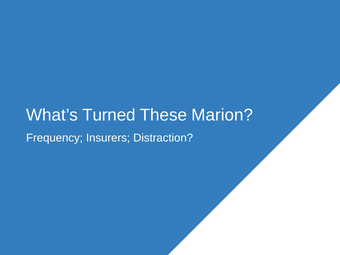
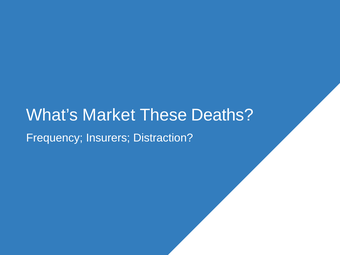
Turned: Turned -> Market (109, 115)
Marion: Marion -> Deaths (222, 115)
